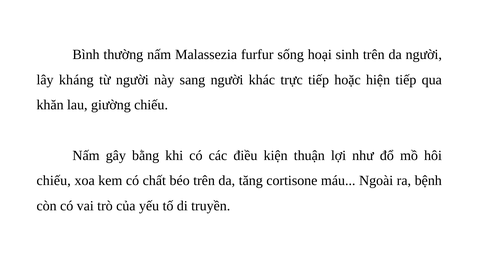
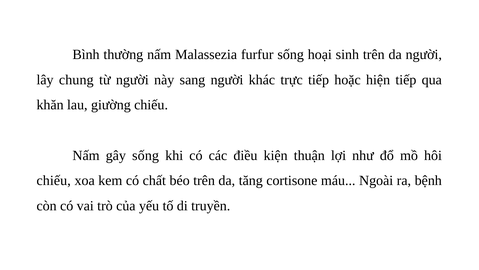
kháng: kháng -> chung (76, 80)
gây bằng: bằng -> sống (146, 155)
